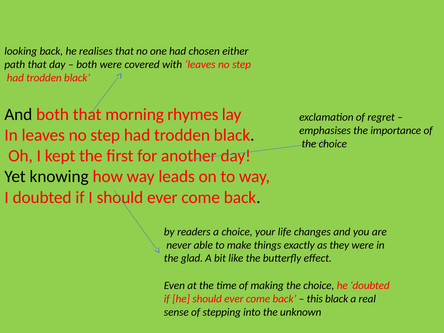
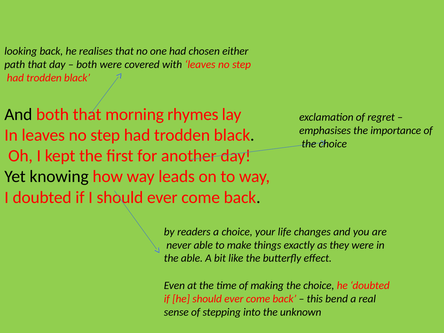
the glad: glad -> able (192, 258)
this black: black -> bend (337, 299)
